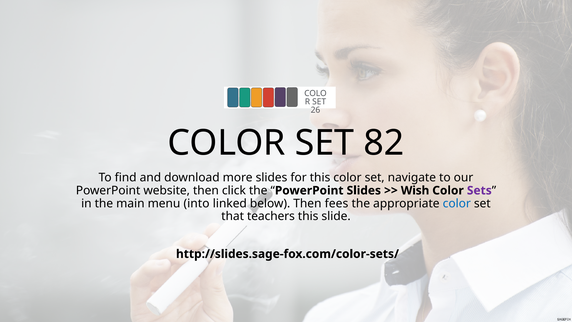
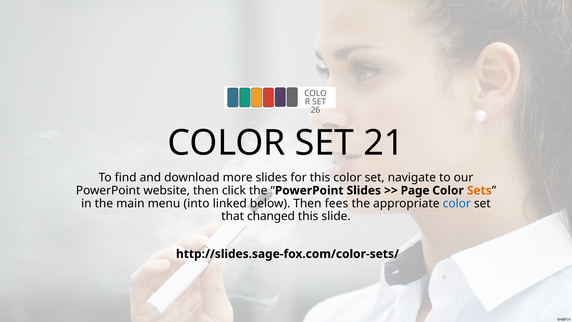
82: 82 -> 21 (384, 143)
Wish: Wish -> Page (415, 190)
Sets colour: purple -> orange (479, 190)
teachers: teachers -> changed (271, 216)
